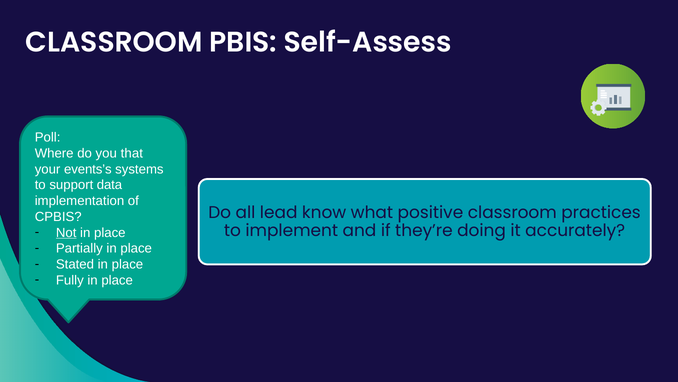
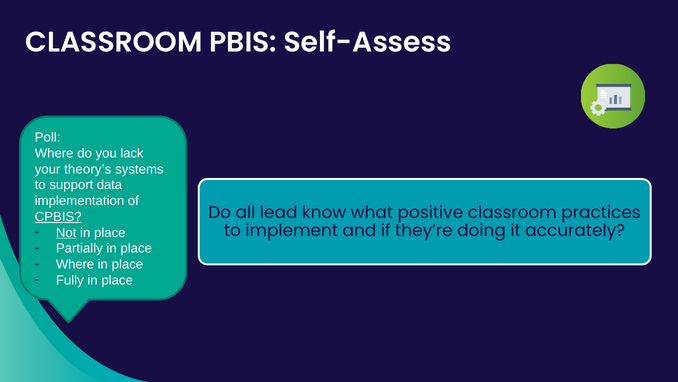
that: that -> lack (132, 153)
events’s: events’s -> theory’s (88, 169)
CPBIS underline: none -> present (58, 216)
Stated: Stated -> Where (75, 264)
